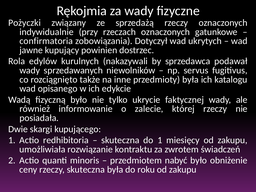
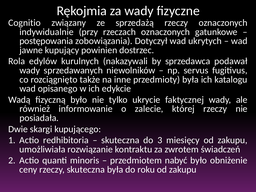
Pożyczki: Pożyczki -> Cognitio (25, 23)
confirmatoria: confirmatoria -> postępowania (46, 41)
do 1: 1 -> 3 (160, 140)
